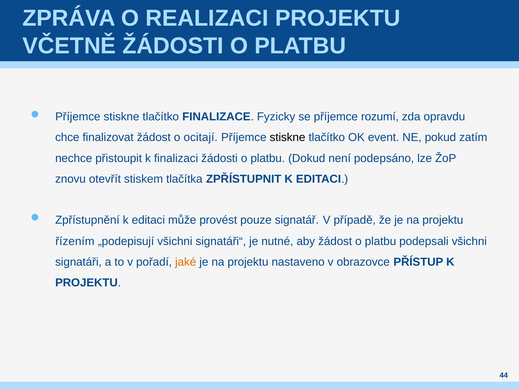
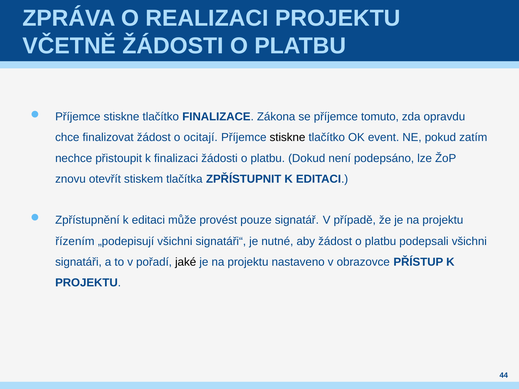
Fyzicky: Fyzicky -> Zákona (276, 117)
rozumí: rozumí -> tomuto (380, 117)
jaké colour: orange -> black (186, 262)
